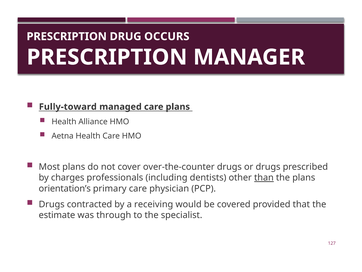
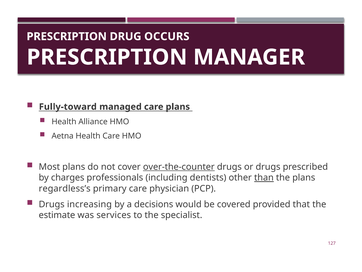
over-the-counter underline: none -> present (179, 167)
orientation’s: orientation’s -> regardless’s (65, 188)
contracted: contracted -> increasing (89, 204)
receiving: receiving -> decisions (154, 204)
through: through -> services (114, 215)
